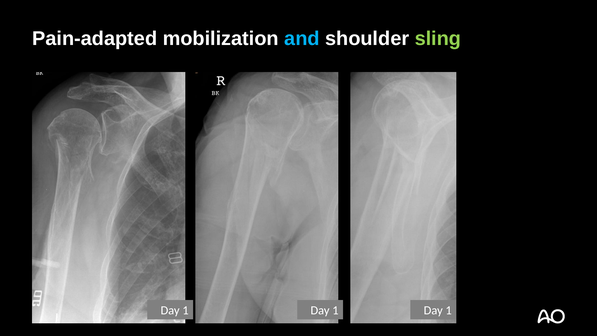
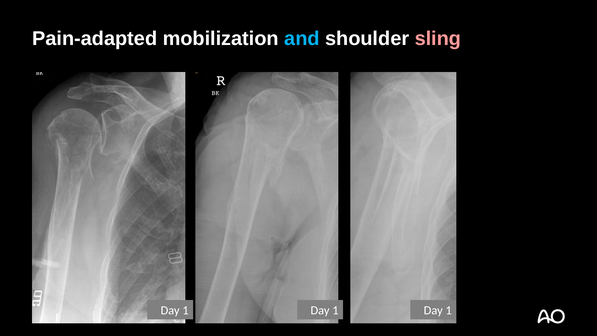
sling colour: light green -> pink (438, 39)
